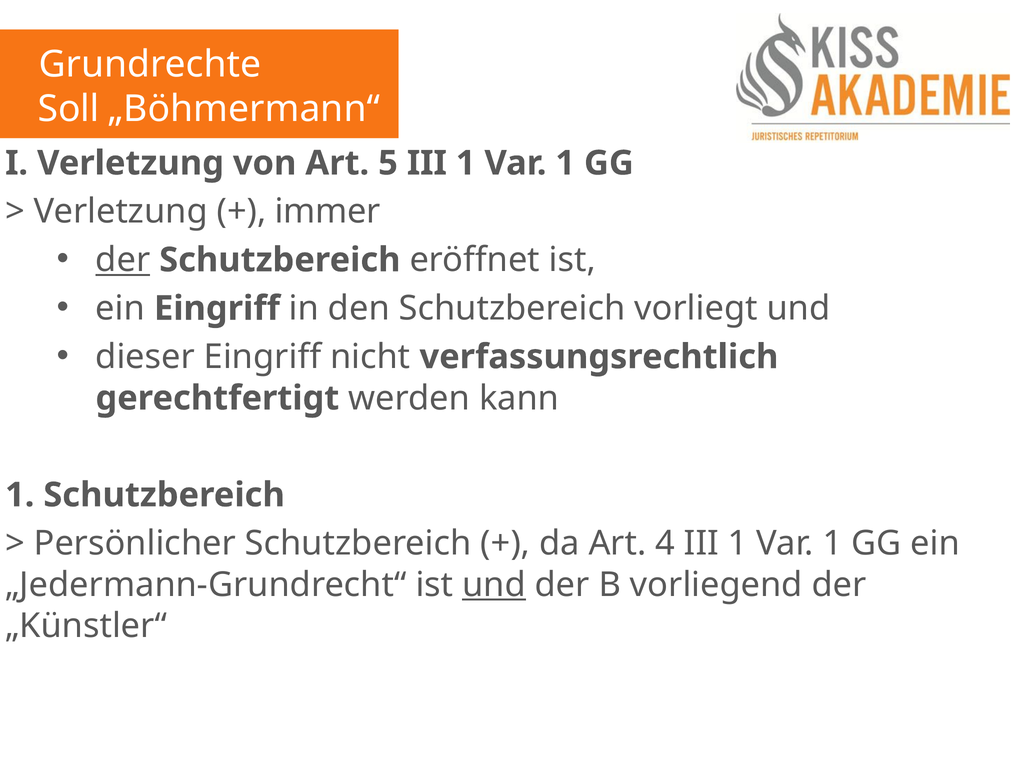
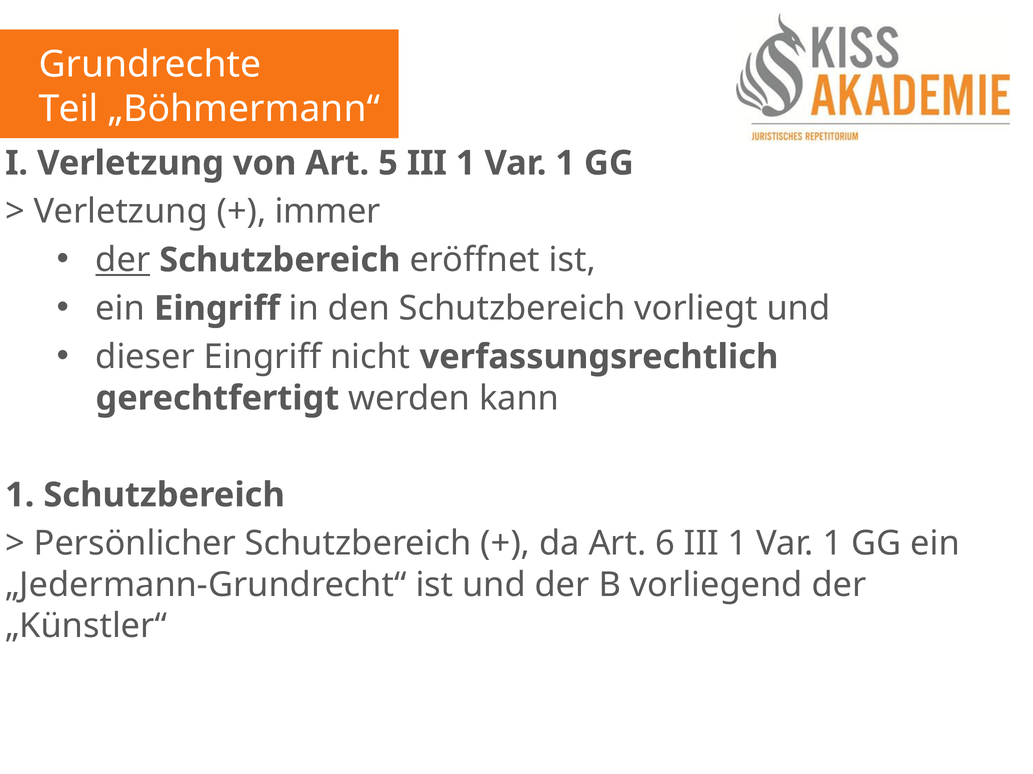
Soll: Soll -> Teil (69, 109)
4: 4 -> 6 (665, 544)
und underline: present -> none (494, 585)
